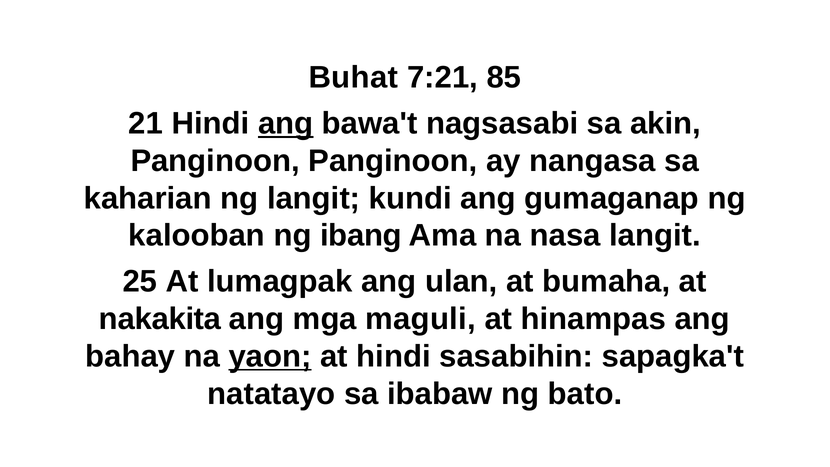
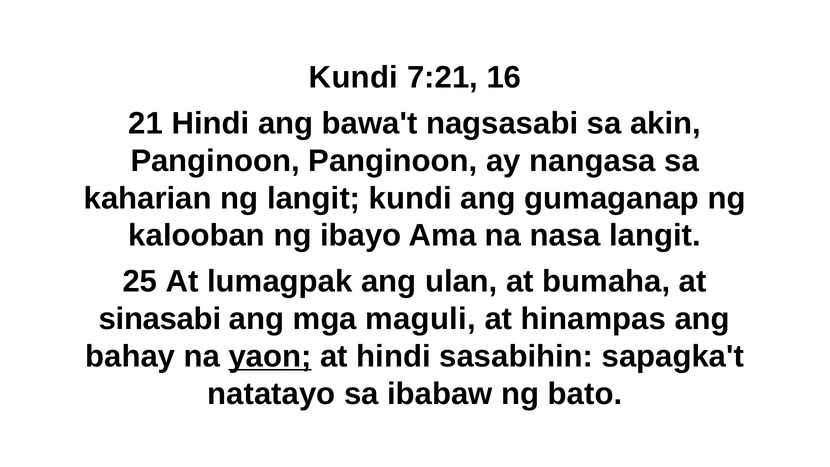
Buhat: Buhat -> Kundi (353, 78)
85: 85 -> 16 (504, 78)
ang underline: present -> none (286, 124)
ibang: ibang -> ibayo (361, 236)
nakakita: nakakita -> sinasabi (160, 319)
